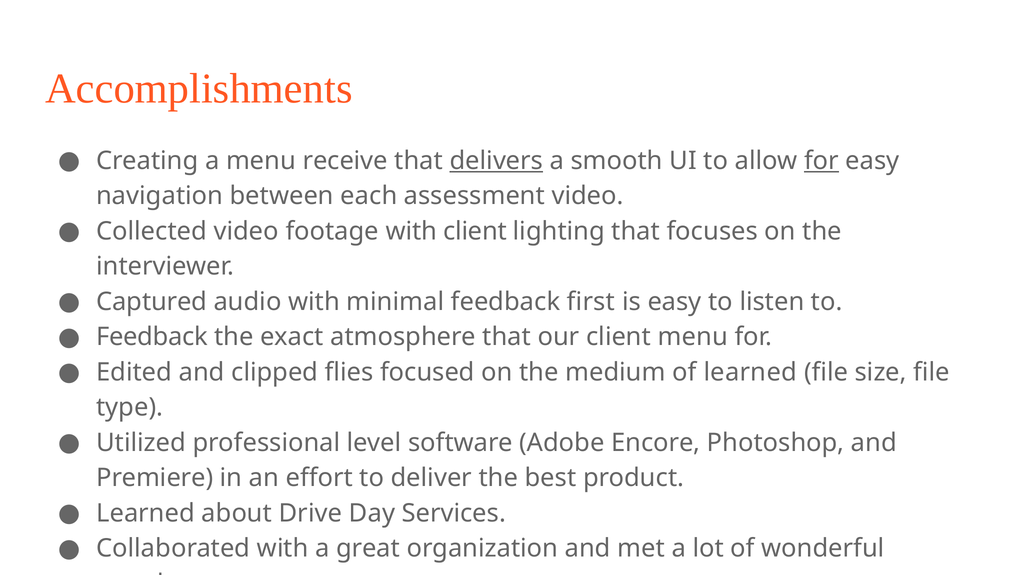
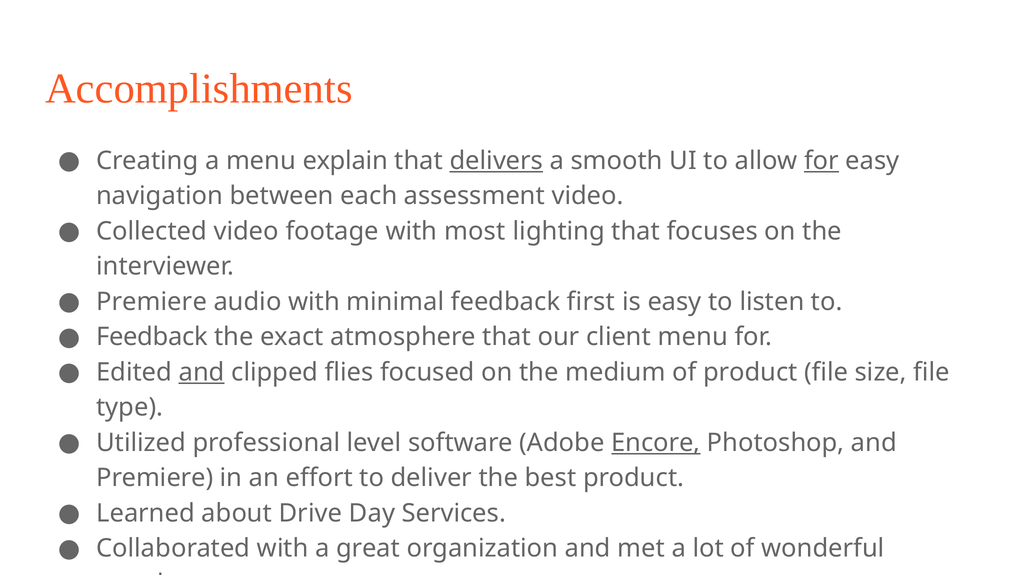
receive: receive -> explain (345, 161)
with client: client -> most (475, 231)
Captured: Captured -> Premiere (152, 302)
and underline: none -> present (202, 373)
of learned: learned -> product (750, 373)
Encore underline: none -> present (656, 443)
